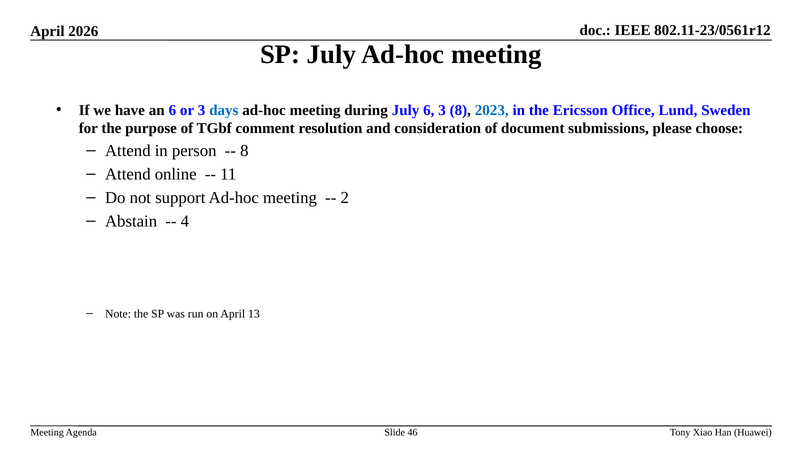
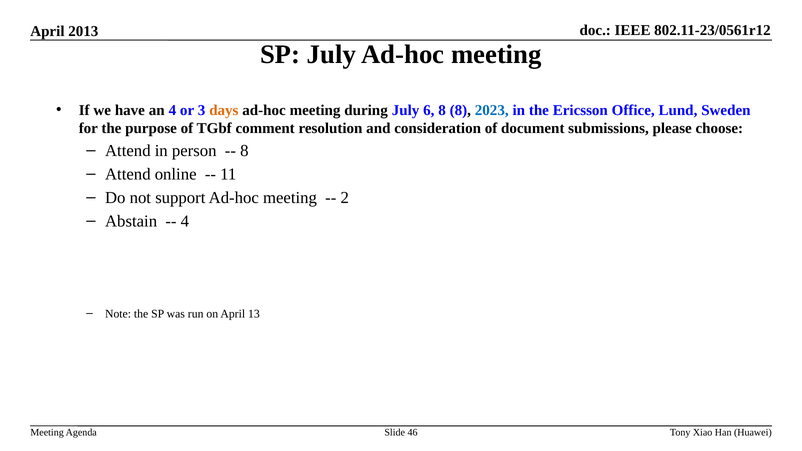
2026: 2026 -> 2013 (83, 31)
an 6: 6 -> 4 (172, 110)
days colour: blue -> orange (224, 110)
6 3: 3 -> 8 (442, 110)
